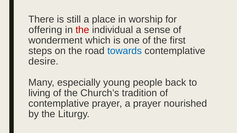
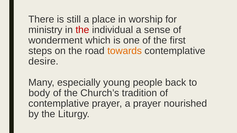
offering: offering -> ministry (45, 30)
towards colour: blue -> orange (125, 51)
living: living -> body (39, 93)
